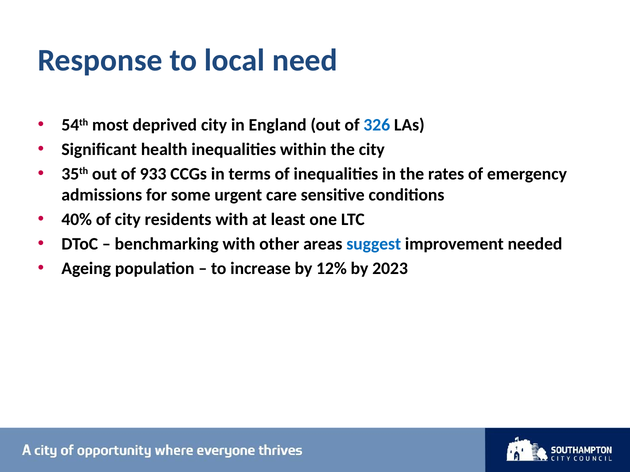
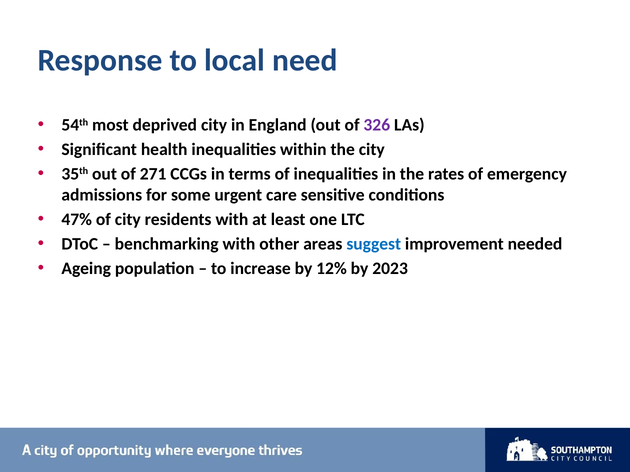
326 colour: blue -> purple (377, 125)
933: 933 -> 271 (153, 174)
40%: 40% -> 47% (77, 220)
